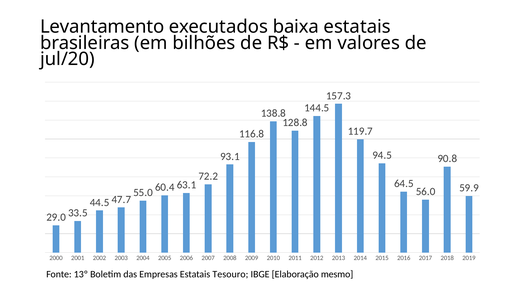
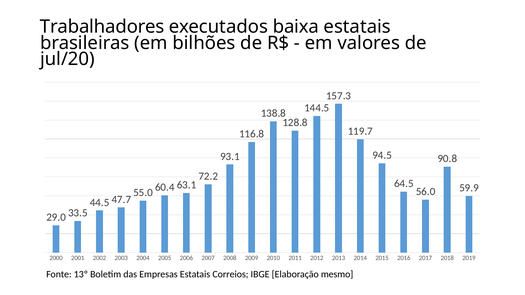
Levantamento: Levantamento -> Trabalhadores (102, 27)
Tesouro: Tesouro -> Correios (230, 274)
